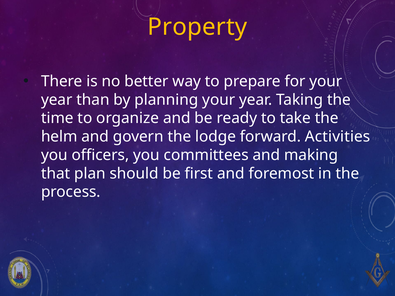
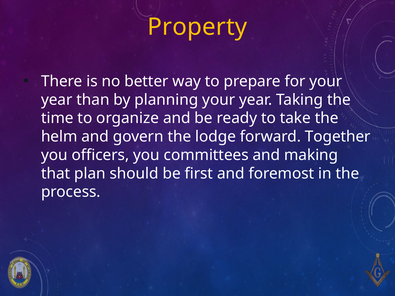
Activities: Activities -> Together (338, 137)
